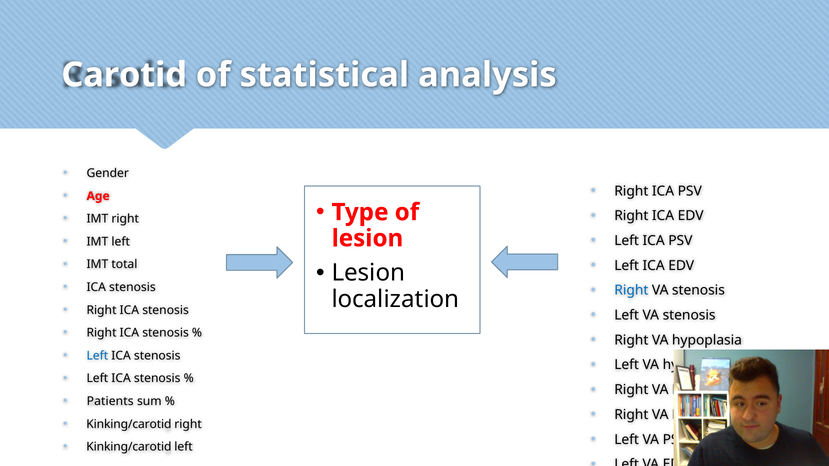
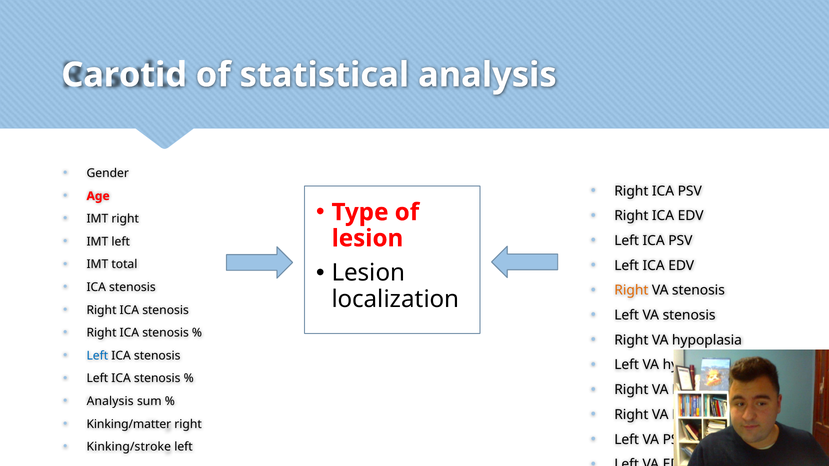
Right colour: blue -> orange (631, 291)
Patients: Patients -> Analysis (110, 402)
Kinking/carotid: Kinking/carotid -> Kinking/matter (129, 424)
Kinking/carotid: Kinking/carotid -> Kinking/stroke (129, 447)
